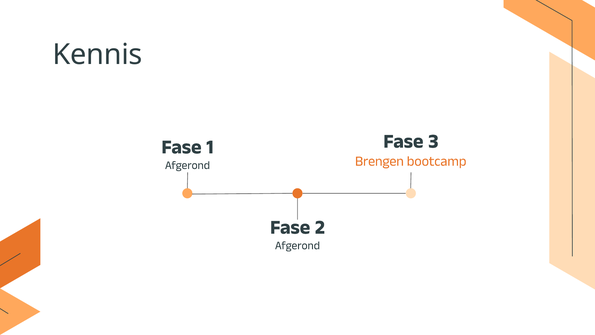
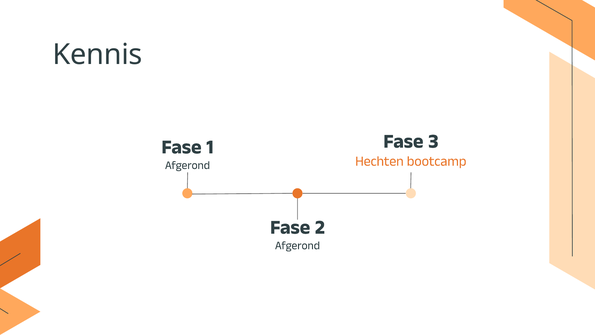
Brengen: Brengen -> Hechten (379, 161)
